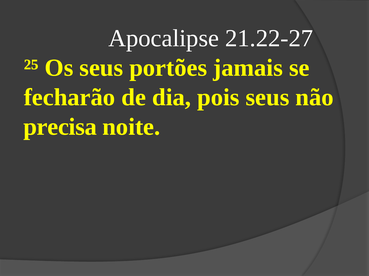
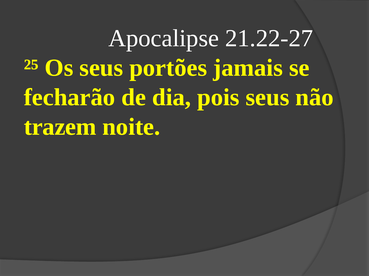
precisa: precisa -> trazem (60, 127)
